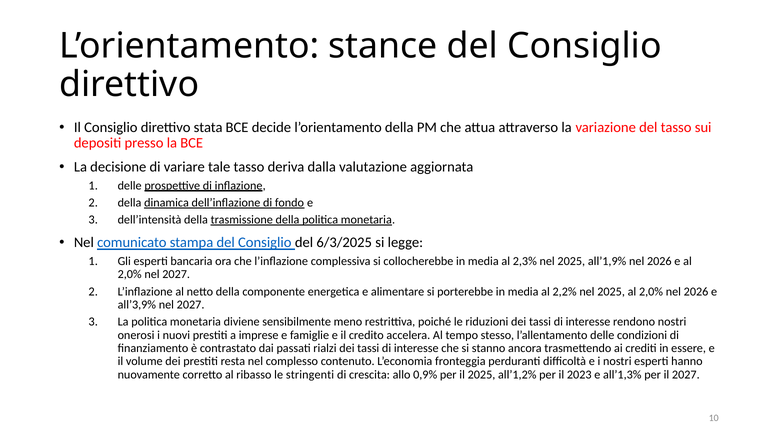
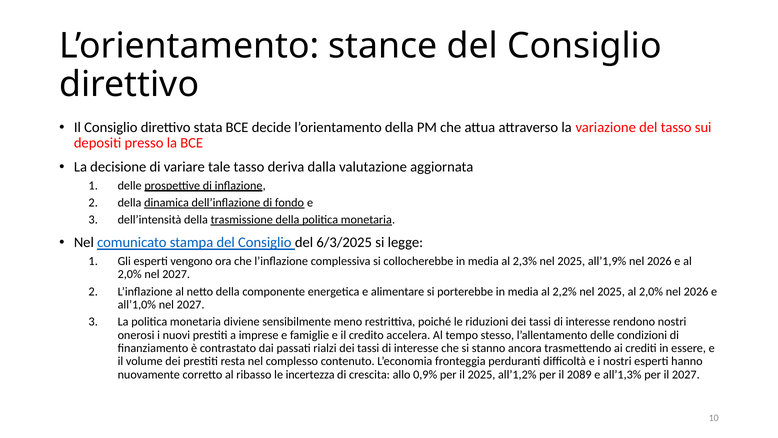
bancaria: bancaria -> vengono (192, 261)
all’3,9%: all’3,9% -> all’1,0% (137, 304)
stringenti: stringenti -> incertezza (310, 374)
2023: 2023 -> 2089 (579, 374)
